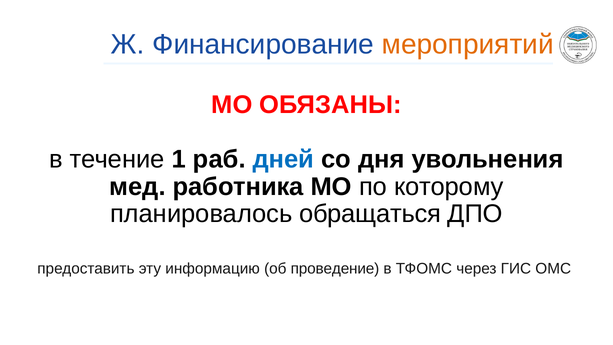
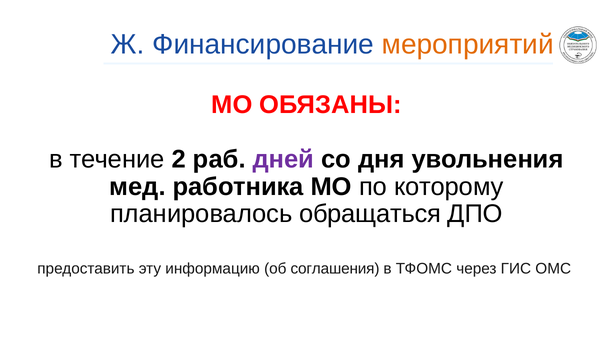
1: 1 -> 2 (179, 159)
дней colour: blue -> purple (283, 159)
проведение: проведение -> соглашения (335, 269)
